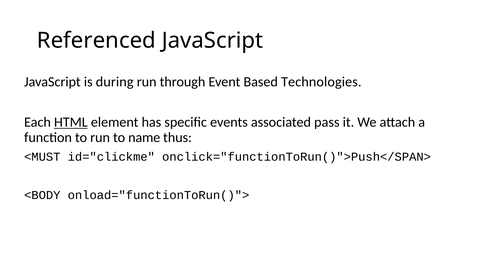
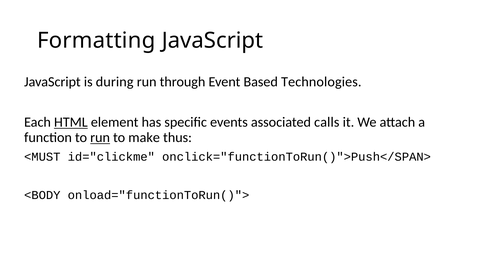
Referenced: Referenced -> Formatting (96, 41)
pass: pass -> calls (327, 122)
run underline: none -> present (100, 138)
name: name -> make (144, 138)
